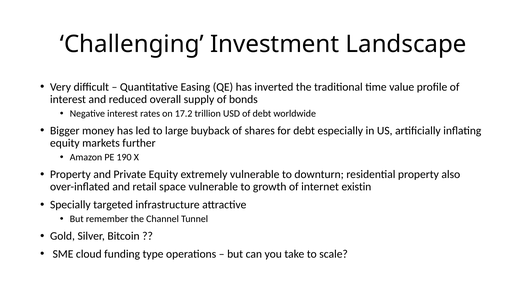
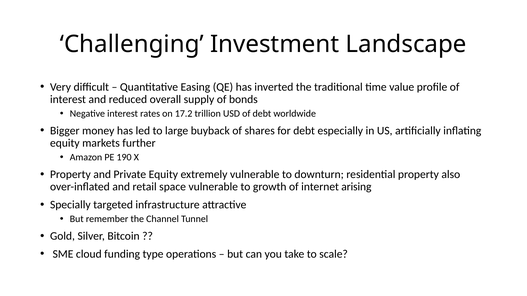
existin: existin -> arising (356, 187)
